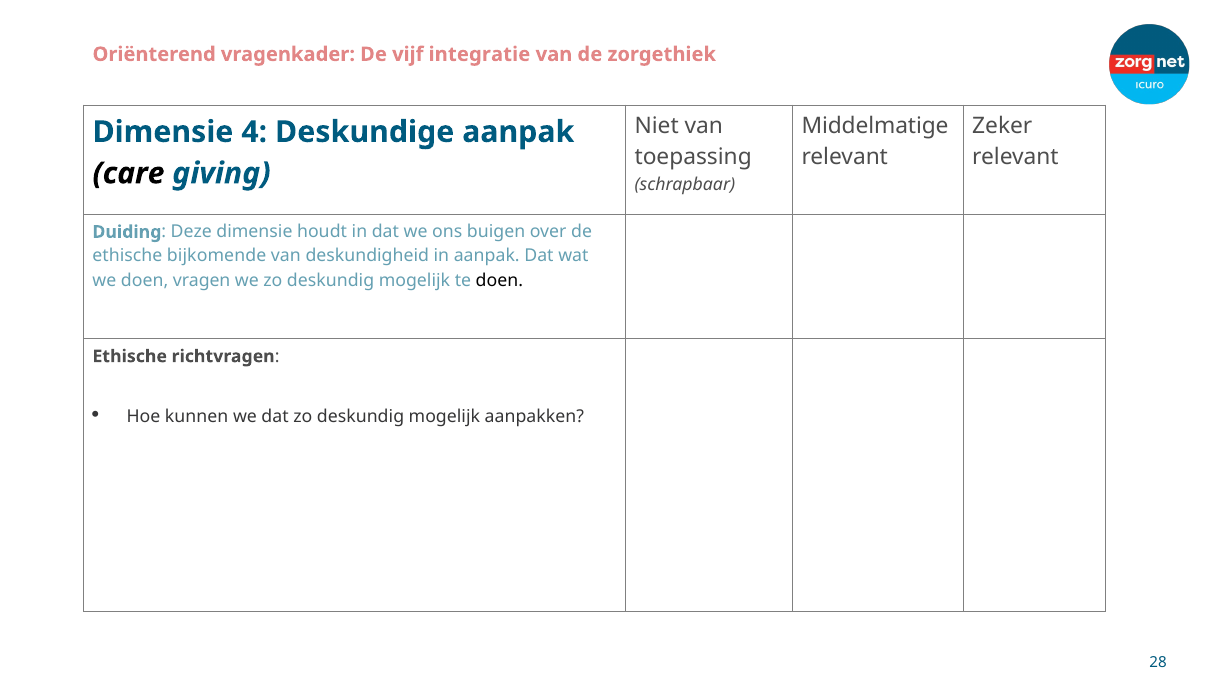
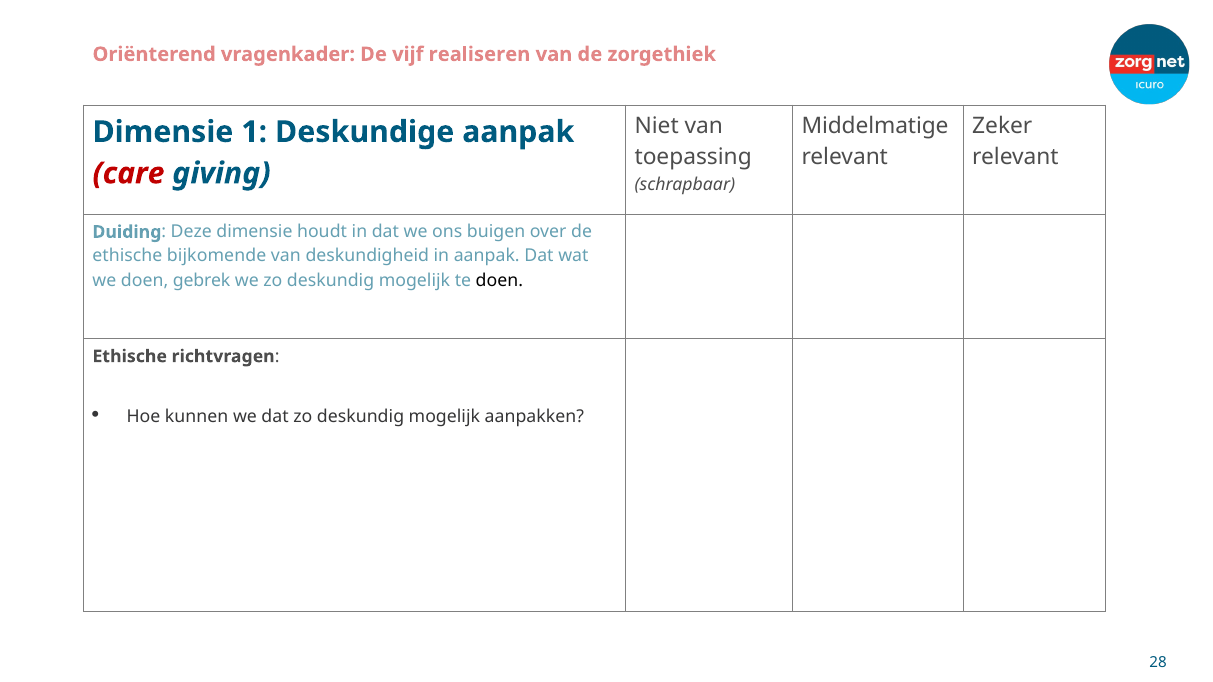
integratie: integratie -> realiseren (479, 54)
4: 4 -> 1 (254, 132)
care colour: black -> red (129, 173)
vragen: vragen -> gebrek (202, 280)
